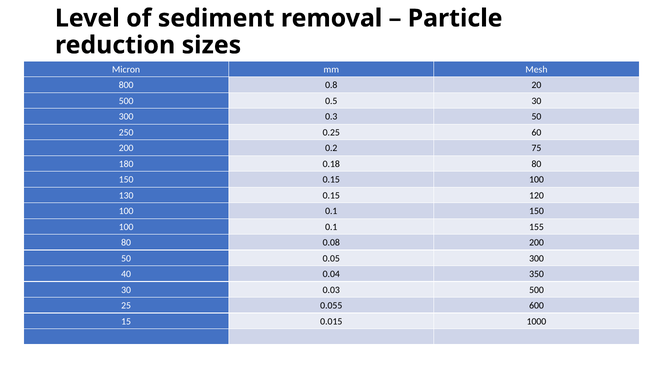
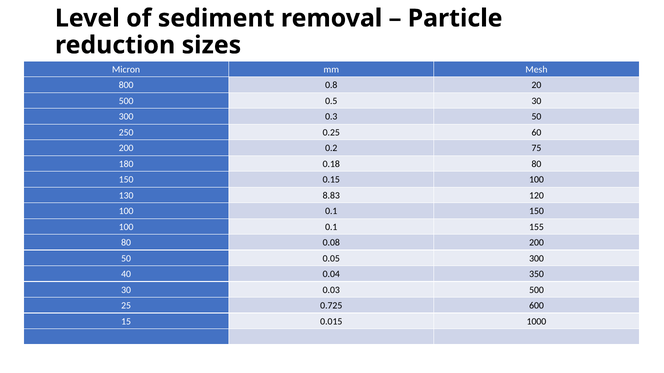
130 0.15: 0.15 -> 8.83 (331, 196)
0.055: 0.055 -> 0.725 (331, 306)
